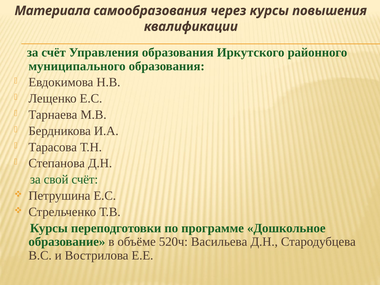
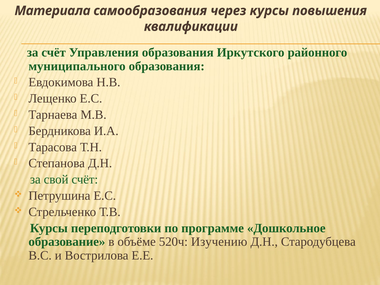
Васильева: Васильева -> Изучению (219, 242)
